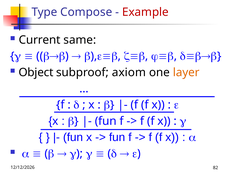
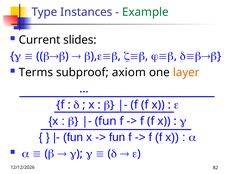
Compose: Compose -> Instances (86, 12)
Example colour: red -> green (145, 12)
same: same -> slides (80, 40)
Object: Object -> Terms (36, 72)
